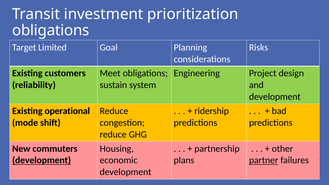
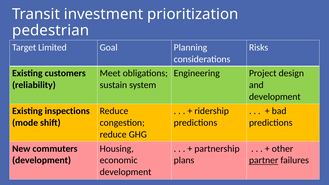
obligations: obligations -> pedestrian (51, 30)
operational: operational -> inspections (67, 111)
development underline: present -> none (42, 160)
